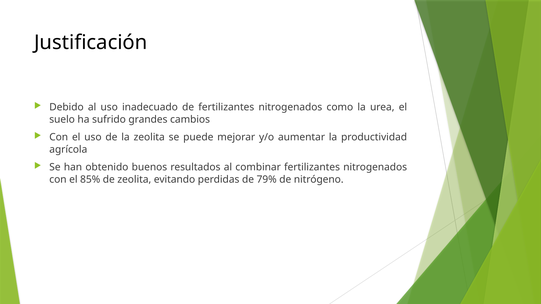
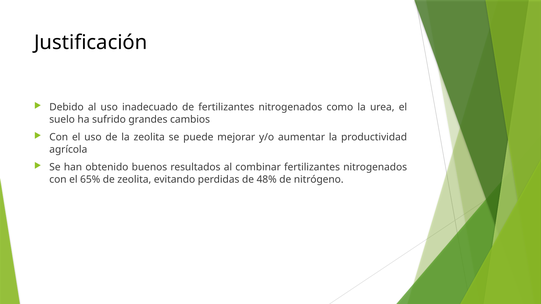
85%: 85% -> 65% (90, 180)
79%: 79% -> 48% (267, 180)
